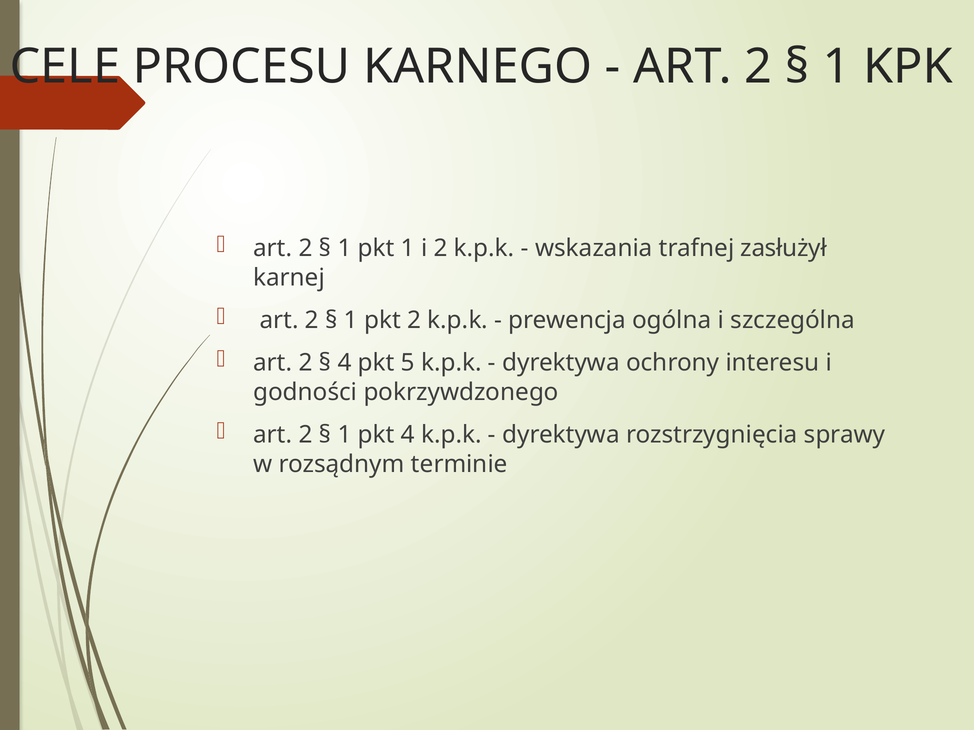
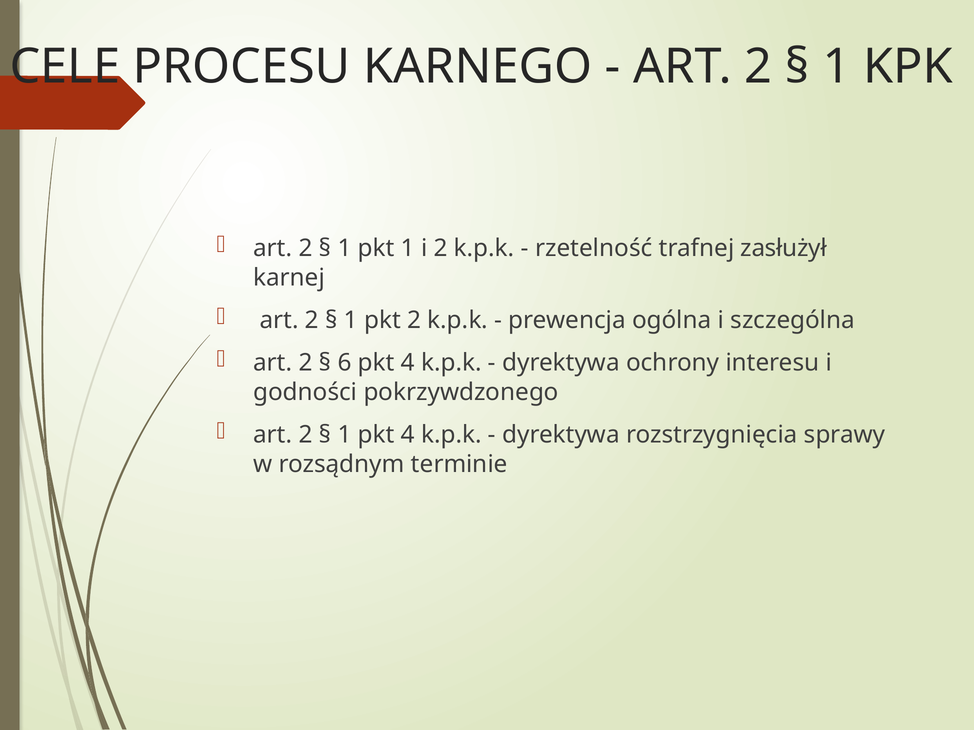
wskazania: wskazania -> rzetelność (594, 248)
4: 4 -> 6 (345, 363)
5: 5 -> 4 (408, 363)
